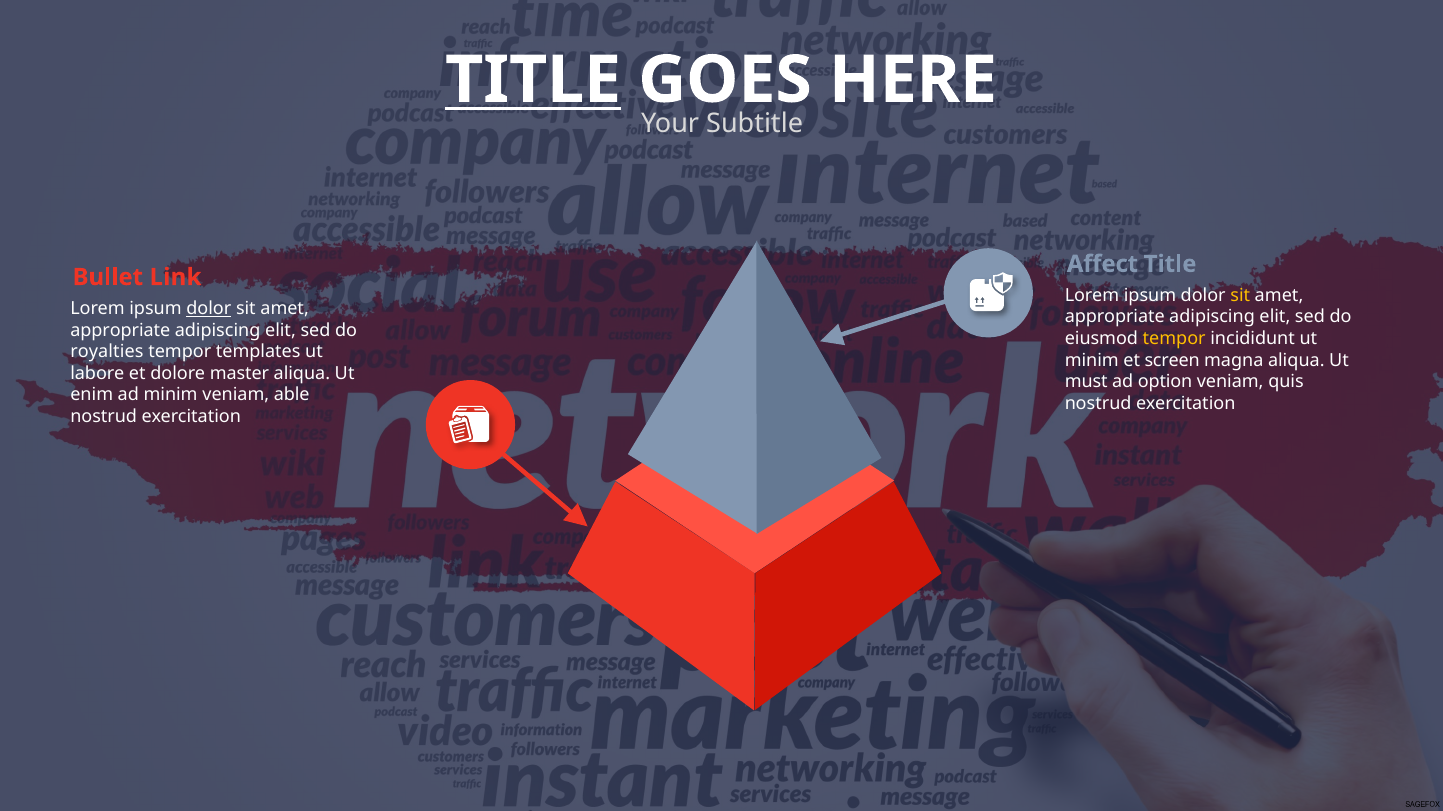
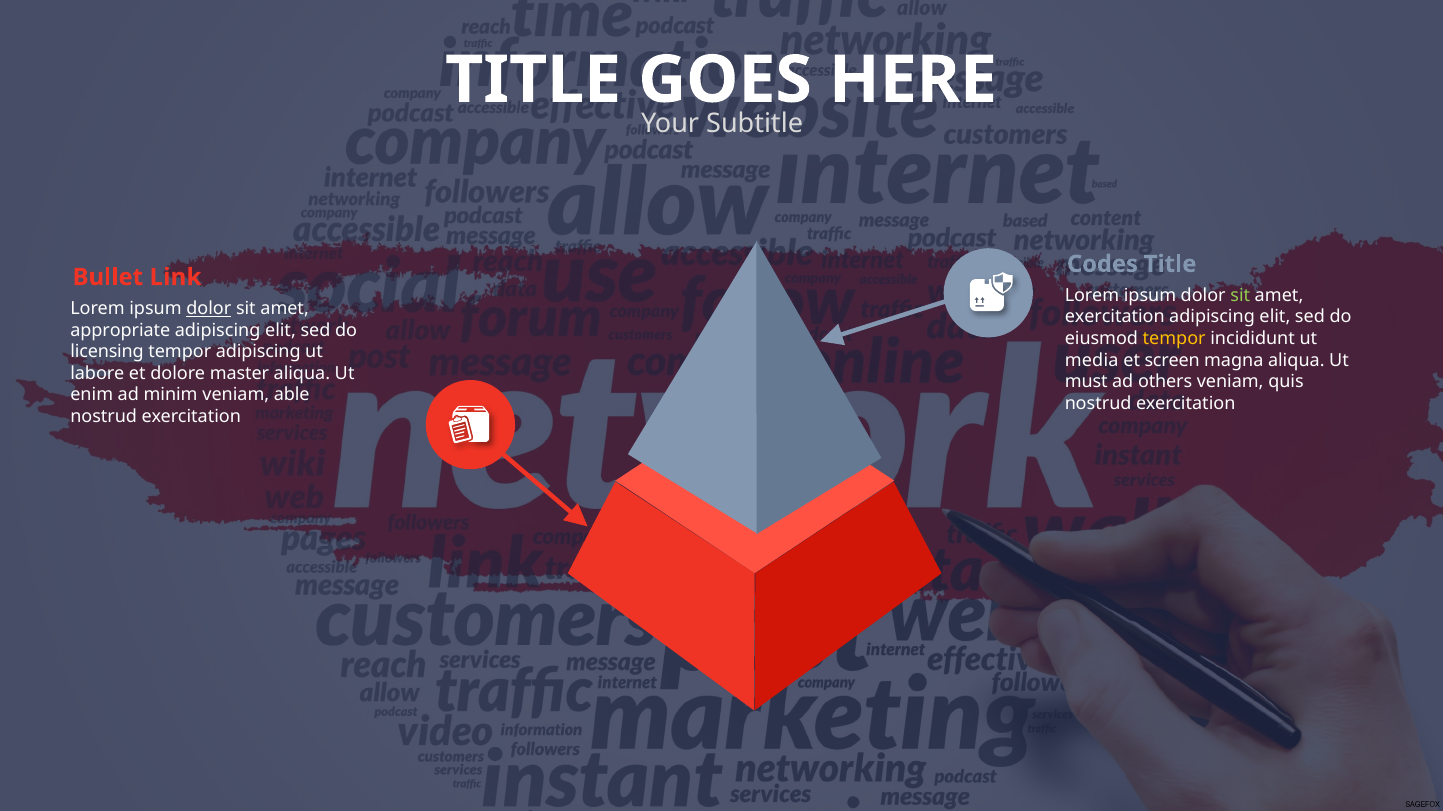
TITLE underline: present -> none (533, 80)
Affect: Affect -> Codes (1102, 264)
sit colour: yellow -> light green (1240, 296)
appropriate: appropriate -> exercitation (1115, 317)
royalties: royalties -> licensing (107, 352)
tempor templates: templates -> adipiscing (258, 352)
minim: minim -> media (1092, 361)
option: option -> others (1165, 382)
